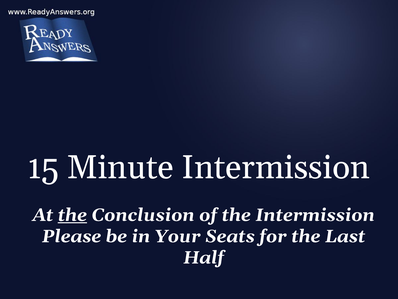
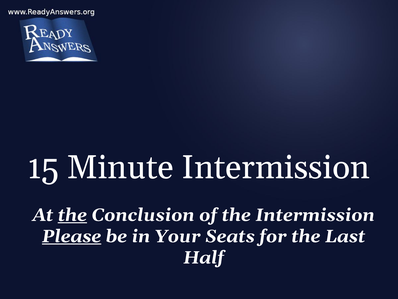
Please underline: none -> present (72, 236)
